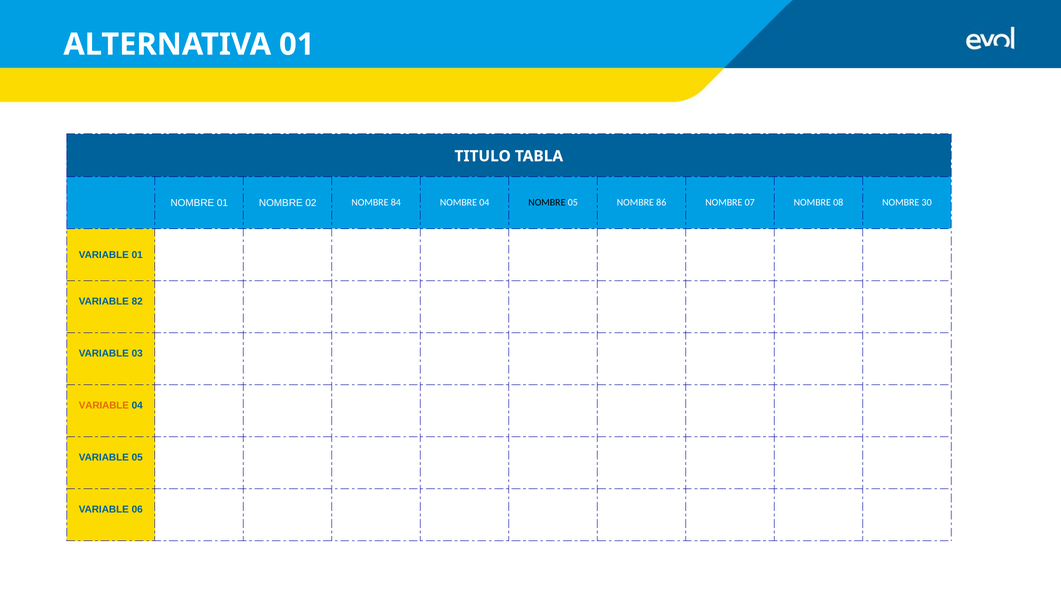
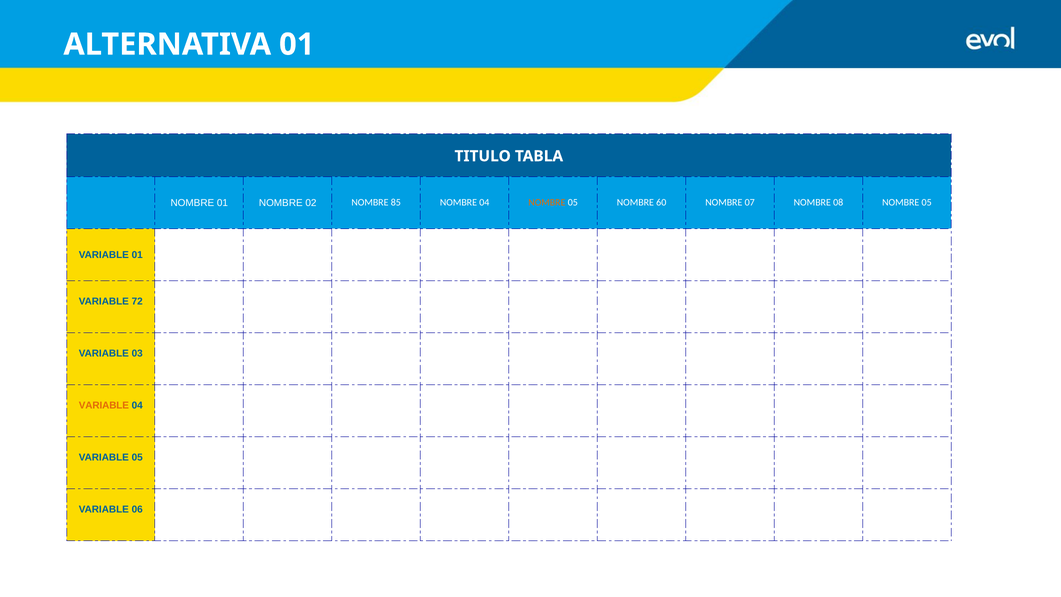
84: 84 -> 85 (396, 203)
NOMBRE colour: black -> orange (547, 203)
86: 86 -> 60 (661, 203)
08 NOMBRE 30: 30 -> 05 (927, 203)
82: 82 -> 72 (137, 301)
